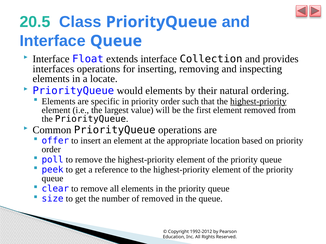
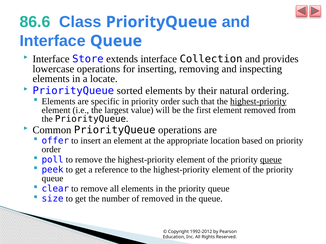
20.5: 20.5 -> 86.6 (35, 22)
Float: Float -> Store (88, 59)
interfaces: interfaces -> lowercase (53, 69)
would: would -> sorted (130, 91)
queue underline: none -> present (271, 160)
